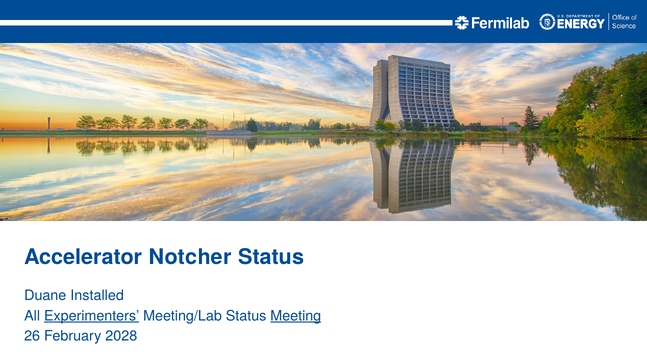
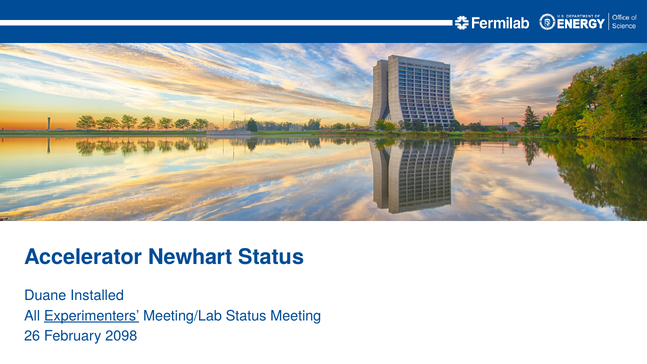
Notcher: Notcher -> Newhart (190, 257)
Meeting underline: present -> none (296, 316)
2028: 2028 -> 2098 (121, 336)
